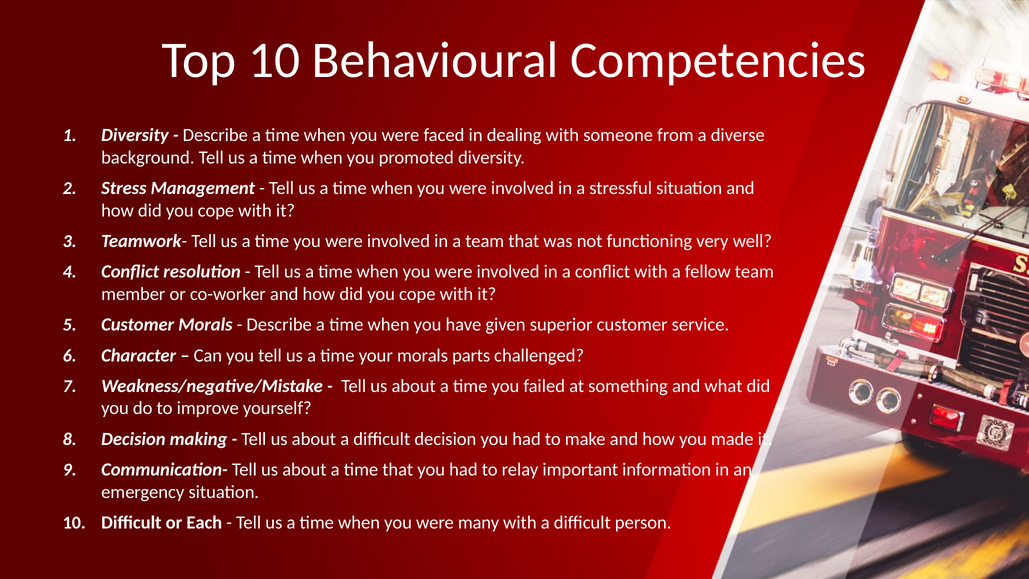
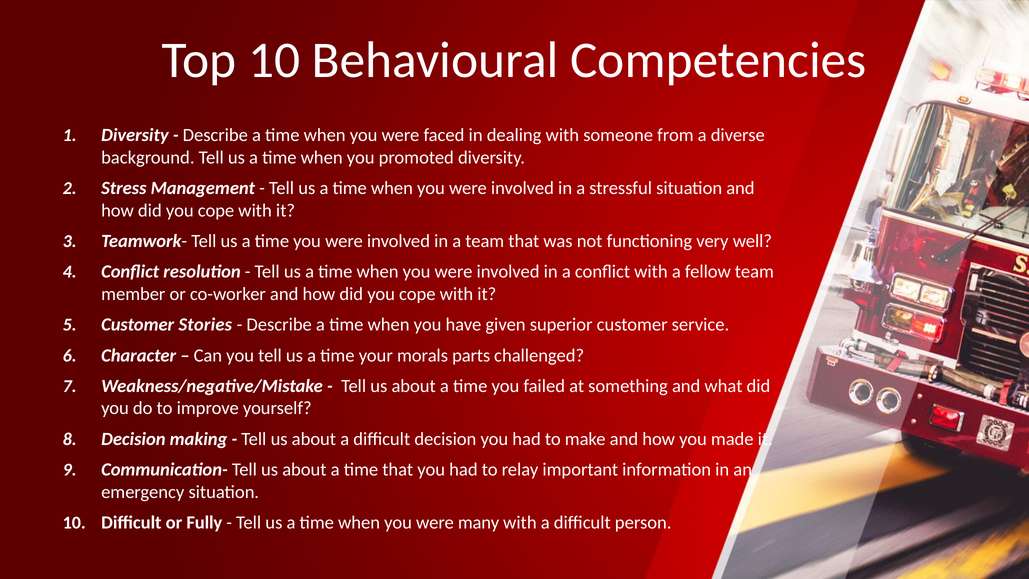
Customer Morals: Morals -> Stories (205, 325)
Each: Each -> Fully (204, 522)
